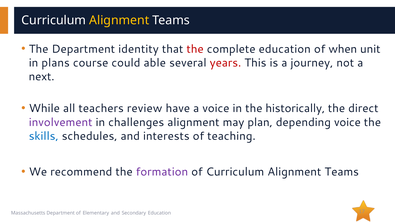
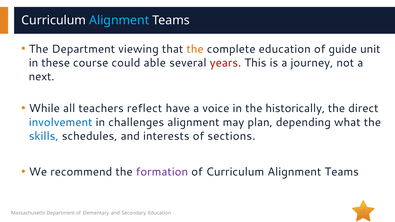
Alignment colour: yellow -> light blue (119, 20)
identity: identity -> viewing (139, 49)
the colour: red -> orange (195, 49)
when: when -> guide (343, 49)
plans: plans -> these (56, 63)
review: review -> reflect (145, 109)
involvement colour: purple -> blue (61, 122)
depending voice: voice -> what (347, 122)
teaching: teaching -> sections (231, 136)
